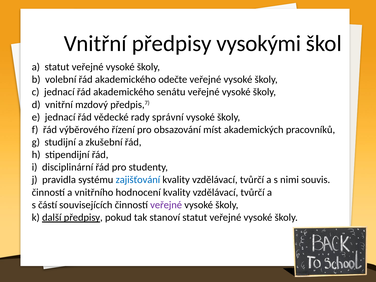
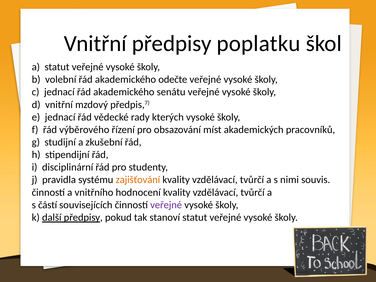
vysokými: vysokými -> poplatku (259, 44)
správní: správní -> kterých (168, 117)
zajišťování colour: blue -> orange (138, 180)
